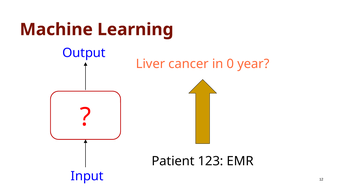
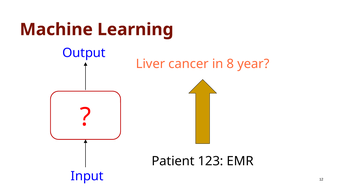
0: 0 -> 8 (230, 64)
